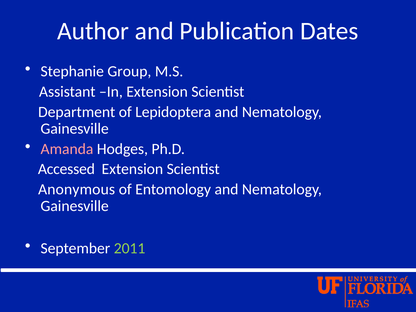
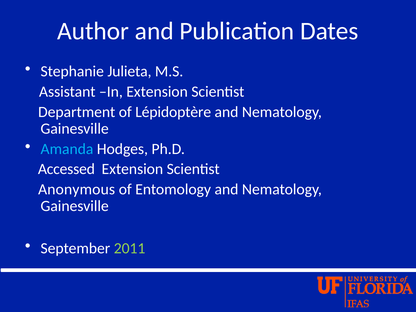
Group: Group -> Julieta (129, 71)
Lepidoptera: Lepidoptera -> Lépidoptère (173, 112)
Amanda colour: pink -> light blue (67, 149)
